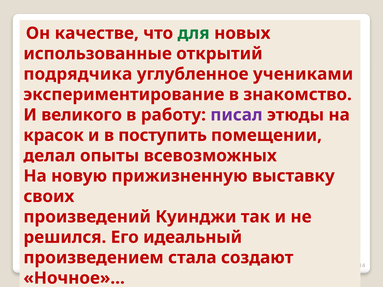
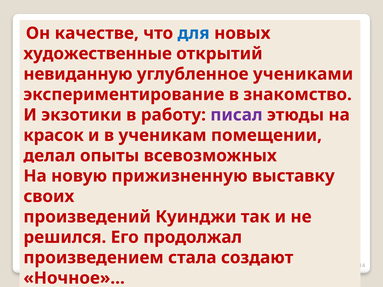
для colour: green -> blue (194, 33)
использованные: использованные -> художественные (98, 54)
подрядчика: подрядчика -> невиданную (78, 74)
великого: великого -> экзотики (82, 115)
поступить: поступить -> ученикам (163, 135)
идеальный: идеальный -> продолжал (193, 237)
